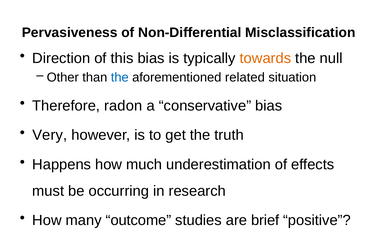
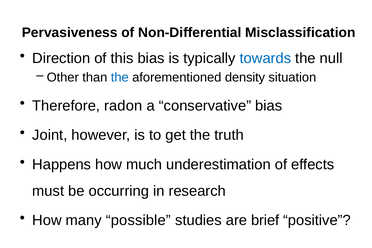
towards colour: orange -> blue (265, 58)
related: related -> density (245, 77)
Very: Very -> Joint (50, 135)
outcome: outcome -> possible (138, 220)
